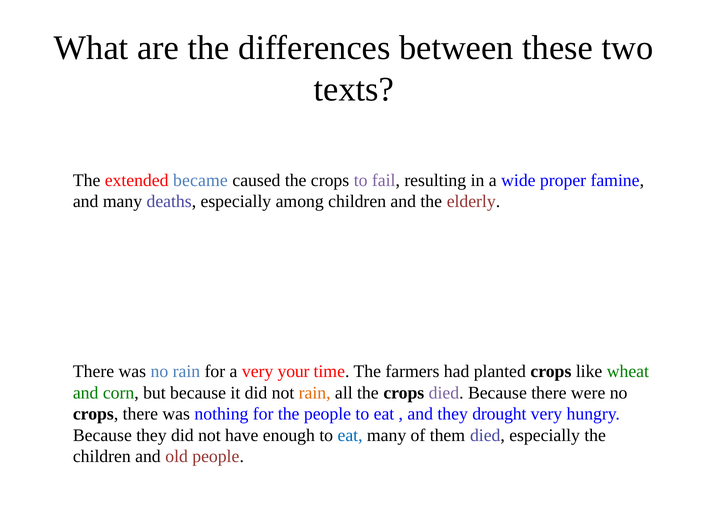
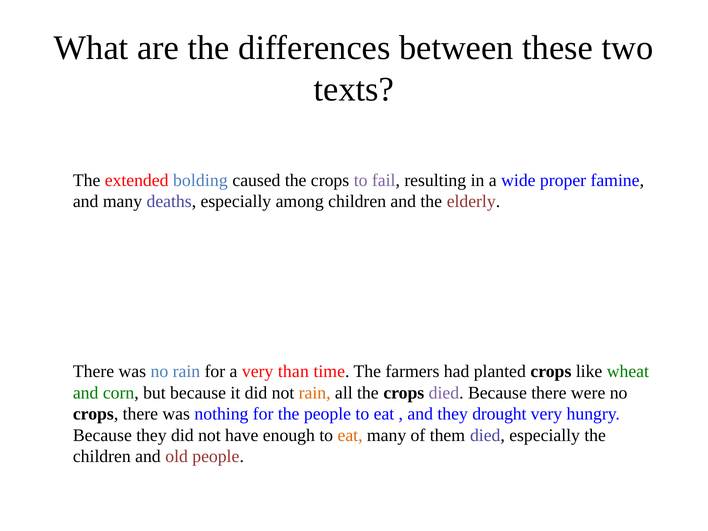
became: became -> bolding (200, 180)
your: your -> than (293, 371)
eat colour: blue -> orange (350, 435)
